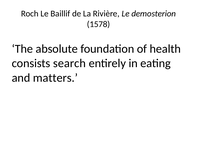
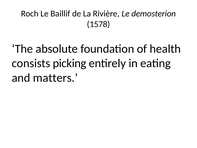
search: search -> picking (70, 63)
